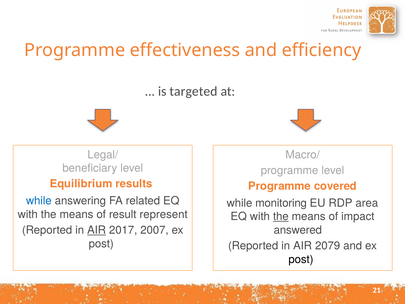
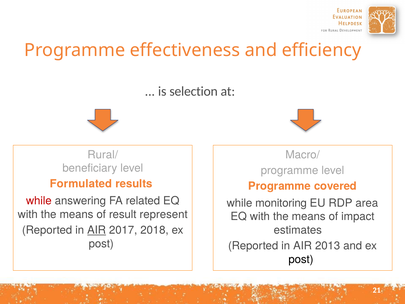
targeted: targeted -> selection (194, 91)
Legal/: Legal/ -> Rural/ (103, 155)
Equilibrium: Equilibrium -> Formulated (81, 184)
while colour: blue -> red (39, 201)
the underline: present -> none (281, 216)
answered: answered -> estimates (298, 230)
2007: 2007 -> 2018 (154, 230)
2079: 2079 -> 2013 (328, 246)
